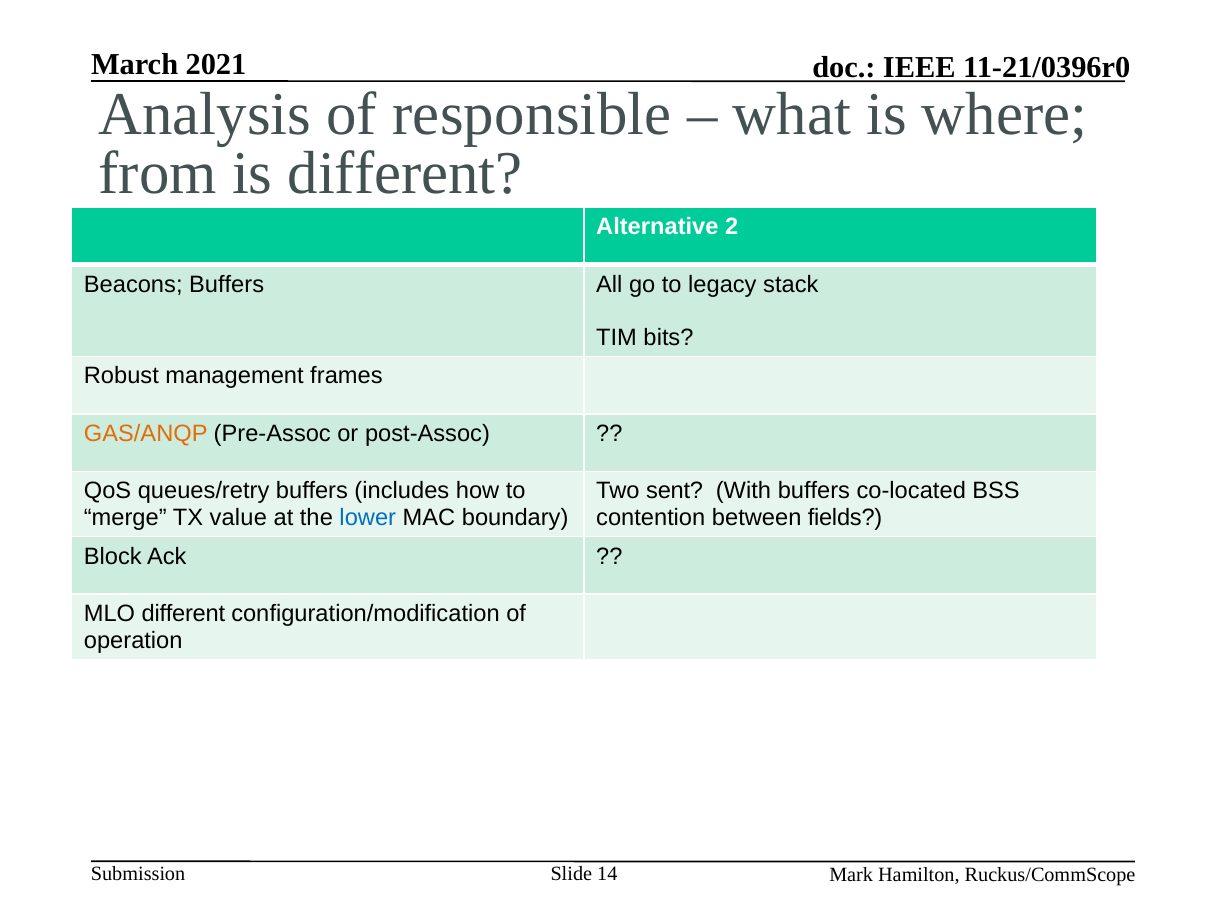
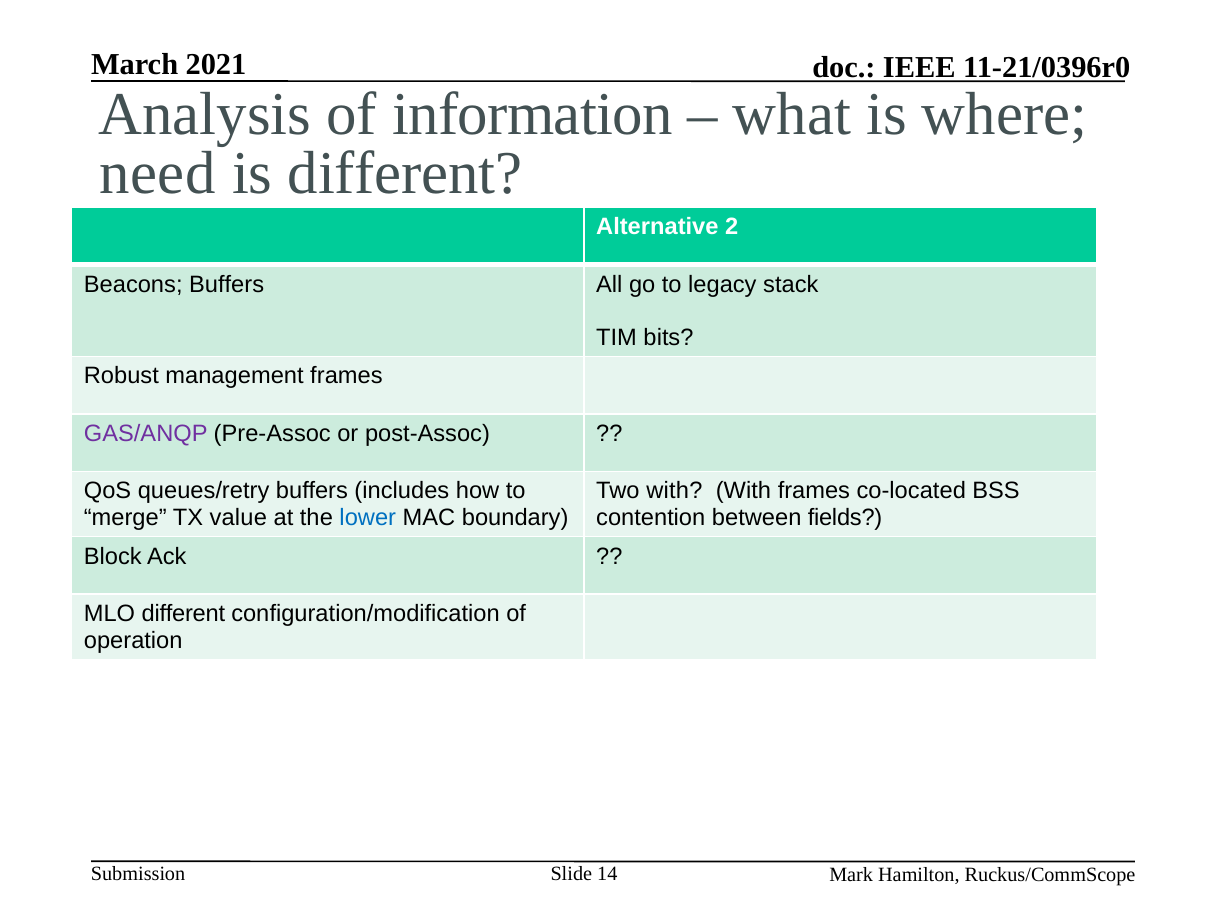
responsible: responsible -> information (533, 115)
from: from -> need (157, 173)
GAS/ANQP colour: orange -> purple (146, 434)
Two sent: sent -> with (674, 491)
With buffers: buffers -> frames (814, 491)
